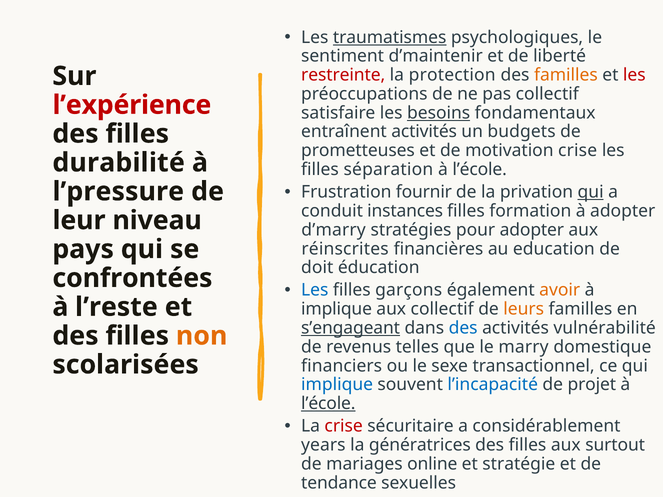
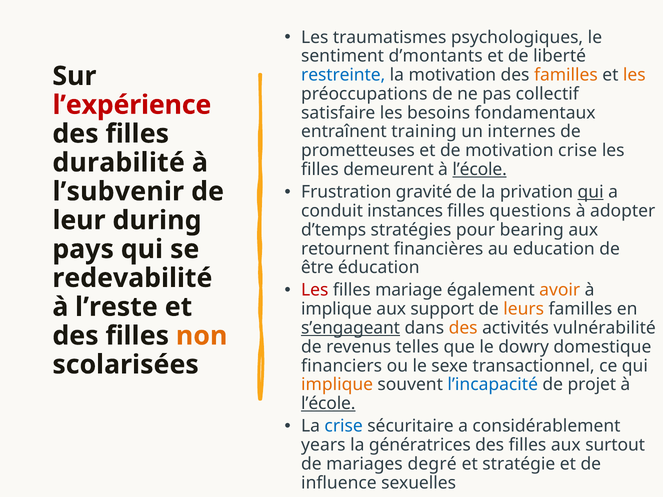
traumatismes underline: present -> none (390, 37)
d’maintenir: d’maintenir -> d’montants (436, 56)
restreinte colour: red -> blue (343, 75)
la protection: protection -> motivation (452, 75)
les colour: red -> orange (634, 75)
besoins underline: present -> none (439, 113)
entraînent activités: activités -> training (424, 132)
budgets: budgets -> internes (522, 132)
séparation: séparation -> demeurent (389, 170)
l’école underline: none -> present (480, 170)
fournir: fournir -> gravité (424, 192)
l’pressure: l’pressure -> l’subvenir (118, 192)
formation: formation -> questions (530, 211)
niveau: niveau -> during (157, 220)
d’marry: d’marry -> d’temps (334, 230)
pour adopter: adopter -> bearing (532, 230)
réinscrites: réinscrites -> retournent (345, 249)
doit: doit -> être (317, 268)
confrontées: confrontées -> redevabilité (132, 278)
Les colour: blue -> red (315, 290)
garçons: garçons -> mariage (409, 290)
aux collectif: collectif -> support (442, 309)
des colour: blue -> orange (463, 328)
marry: marry -> dowry (524, 347)
implique colour: blue -> orange (337, 385)
crise colour: red -> blue (344, 426)
online: online -> degré (432, 464)
tendance: tendance -> influence (339, 483)
